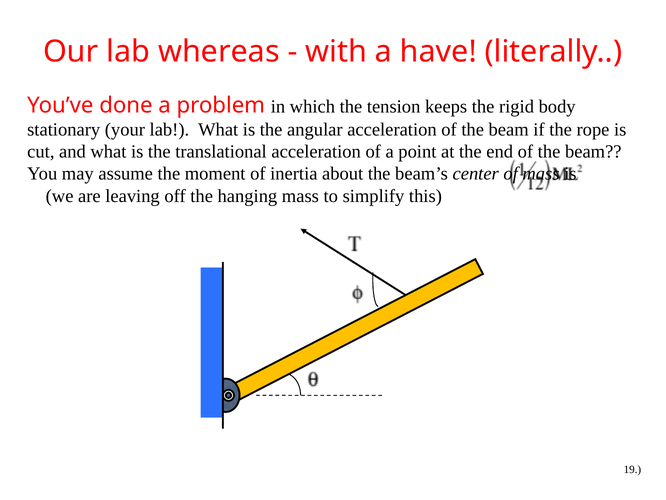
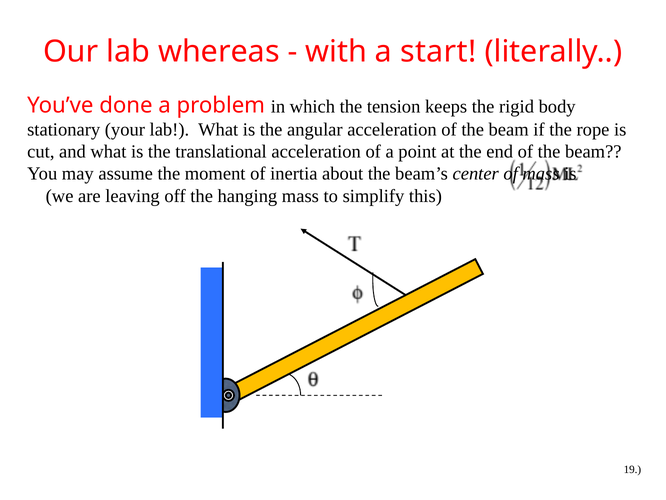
have: have -> start (438, 51)
